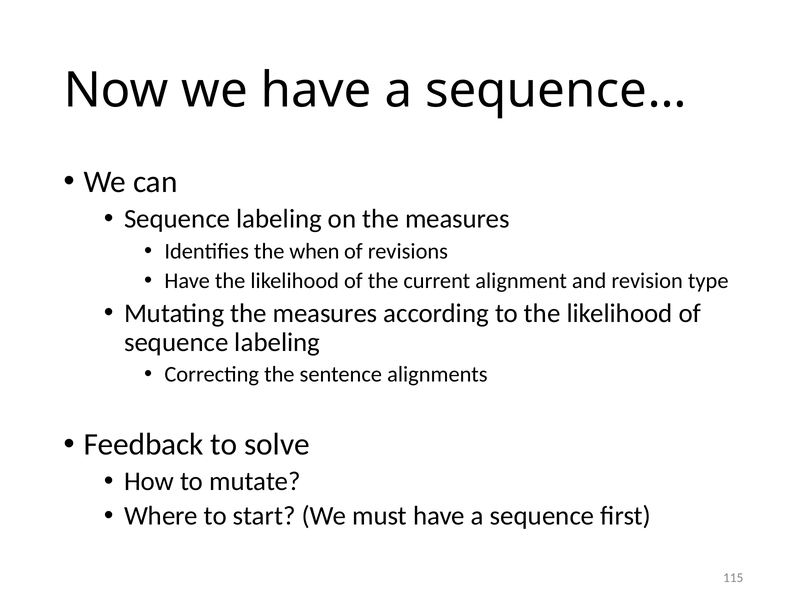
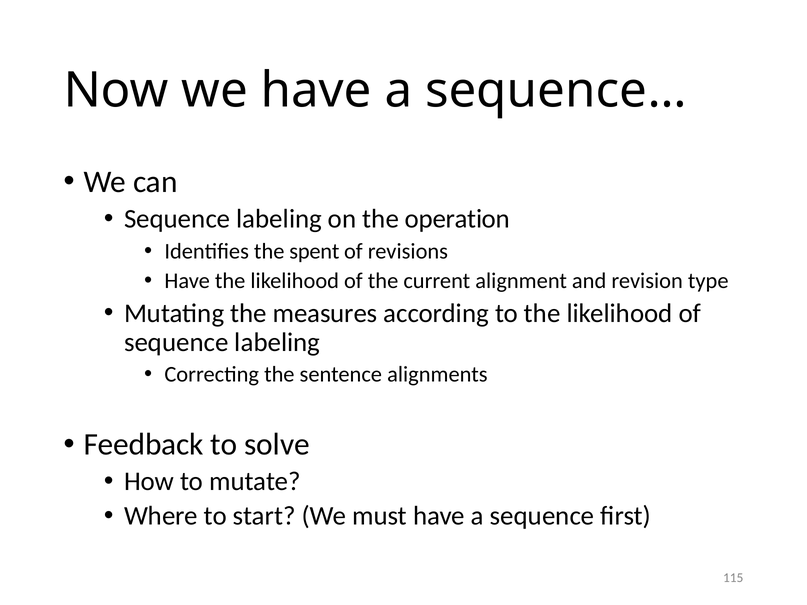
on the measures: measures -> operation (457, 219)
when: when -> spent (314, 251)
